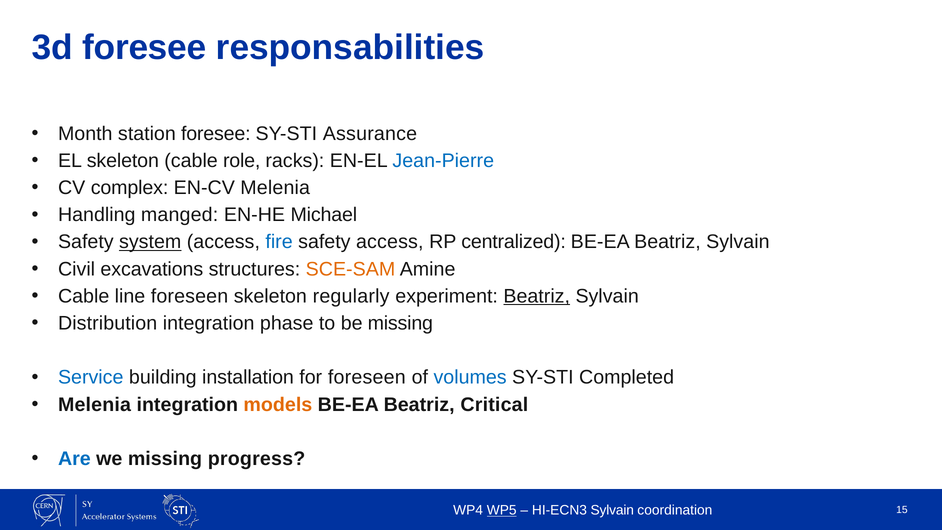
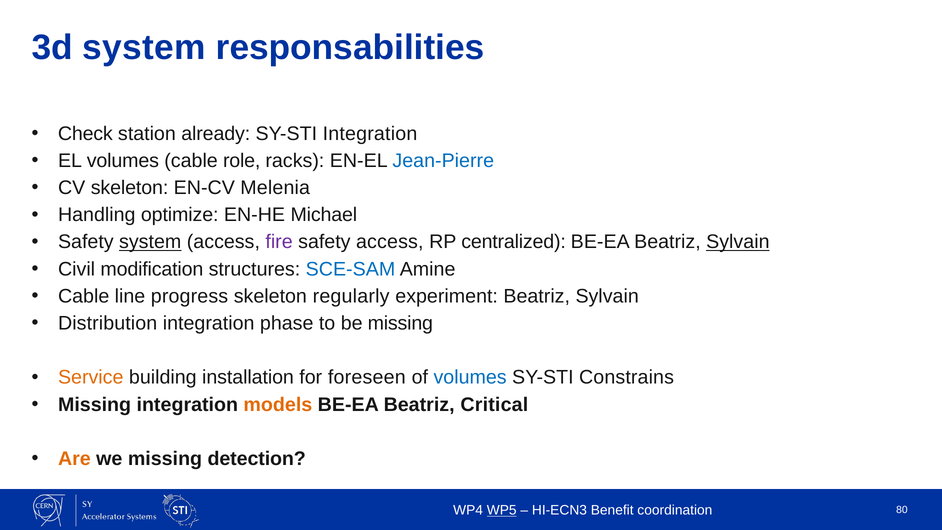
3d foresee: foresee -> system (144, 48)
Month: Month -> Check (85, 134)
station foresee: foresee -> already (216, 134)
SY-STI Assurance: Assurance -> Integration (370, 134)
EL skeleton: skeleton -> volumes (123, 161)
CV complex: complex -> skeleton (130, 188)
manged: manged -> optimize (180, 215)
fire colour: blue -> purple (279, 242)
Sylvain underline: none -> present (738, 242)
excavations: excavations -> modification (152, 269)
SCE-SAM colour: orange -> blue (350, 269)
line foreseen: foreseen -> progress (190, 296)
Beatriz underline: present -> none (537, 296)
Service colour: blue -> orange (91, 377)
Completed: Completed -> Constrains (627, 377)
Melenia: Melenia -> Missing (95, 404)
Are colour: blue -> orange (74, 459)
progress: progress -> detection (257, 459)
HI-ECN3 Sylvain: Sylvain -> Benefit (612, 510)
15: 15 -> 80 (902, 510)
